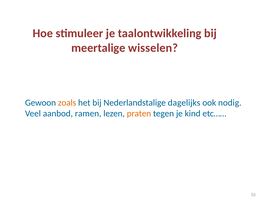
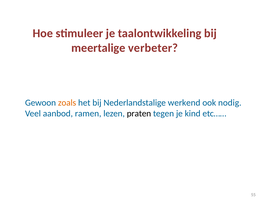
wisselen: wisselen -> verbeter (153, 48)
dagelijks: dagelijks -> werkend (184, 103)
praten colour: orange -> black (139, 114)
